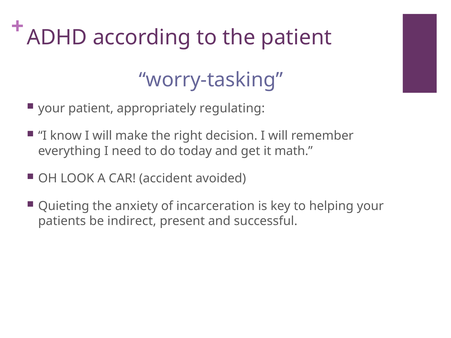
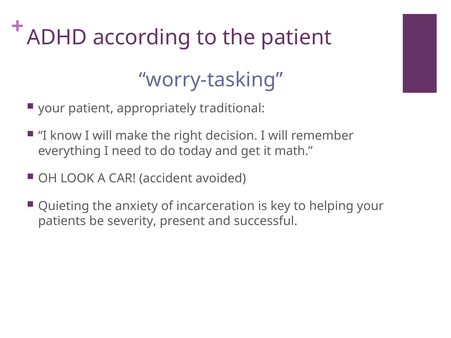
regulating: regulating -> traditional (232, 108)
indirect: indirect -> severity (132, 221)
